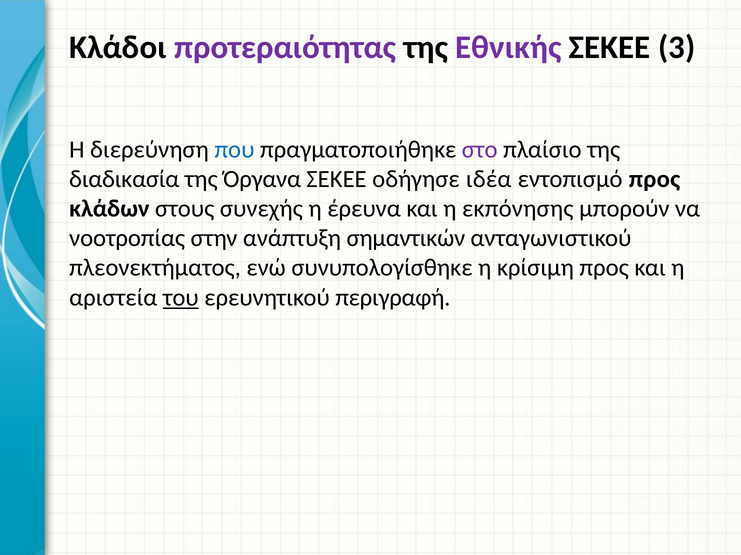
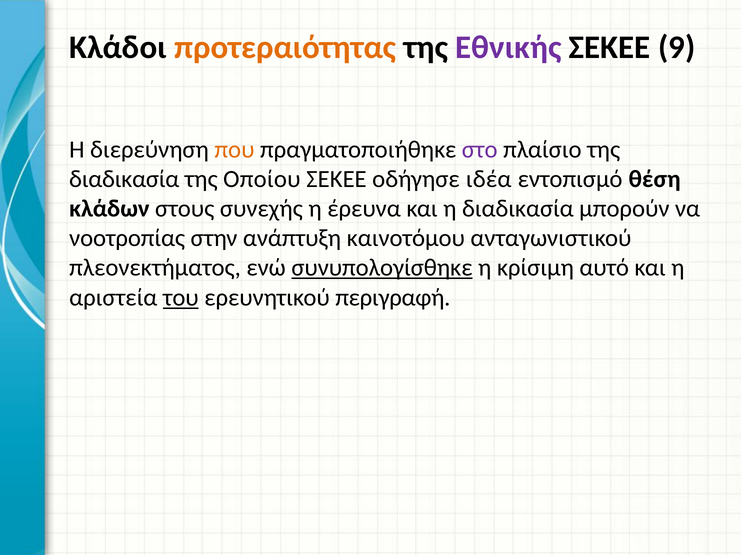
προτεραιότητας colour: purple -> orange (285, 48)
3: 3 -> 9 (677, 48)
που colour: blue -> orange (234, 150)
Όργανα: Όργανα -> Οποίου (262, 179)
εντοπισμό προς: προς -> θέση (655, 179)
η εκπόνησης: εκπόνησης -> διαδικασία (518, 209)
σημαντικών: σημαντικών -> καινοτόμου (406, 239)
συνυπολογίσθηκε underline: none -> present (382, 268)
κρίσιμη προς: προς -> αυτό (604, 268)
